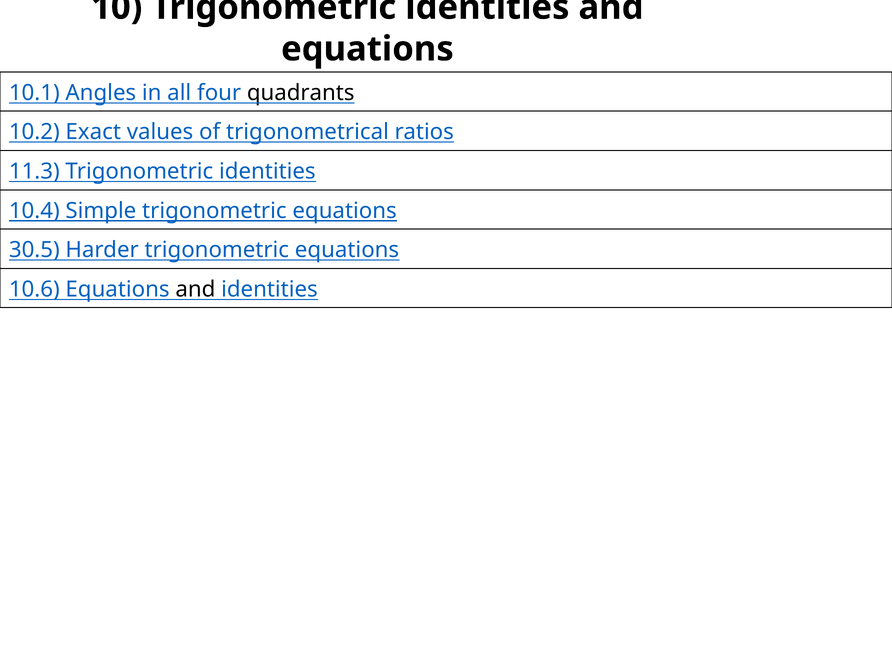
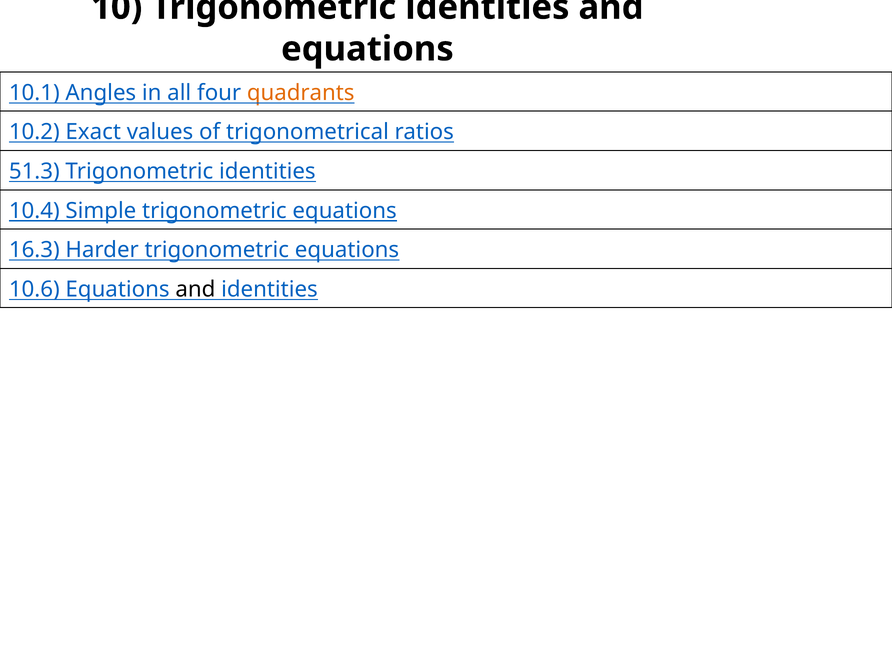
quadrants colour: black -> orange (301, 93)
11.3: 11.3 -> 51.3 (34, 171)
30.5: 30.5 -> 16.3 (34, 250)
